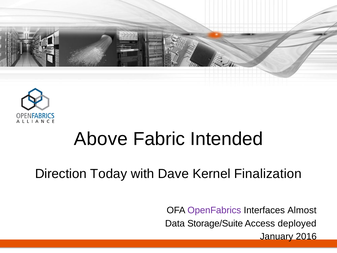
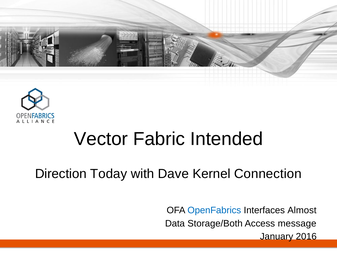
Above: Above -> Vector (101, 139)
Finalization: Finalization -> Connection (268, 174)
OpenFabrics colour: purple -> blue (214, 210)
Storage/Suite: Storage/Suite -> Storage/Both (215, 223)
deployed: deployed -> message (297, 223)
